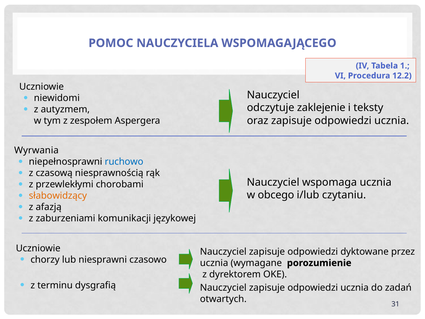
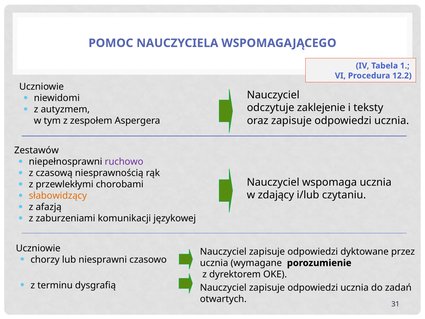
Wyrwania: Wyrwania -> Zestawów (36, 150)
ruchowo colour: blue -> purple (124, 162)
obcego: obcego -> zdający (276, 195)
